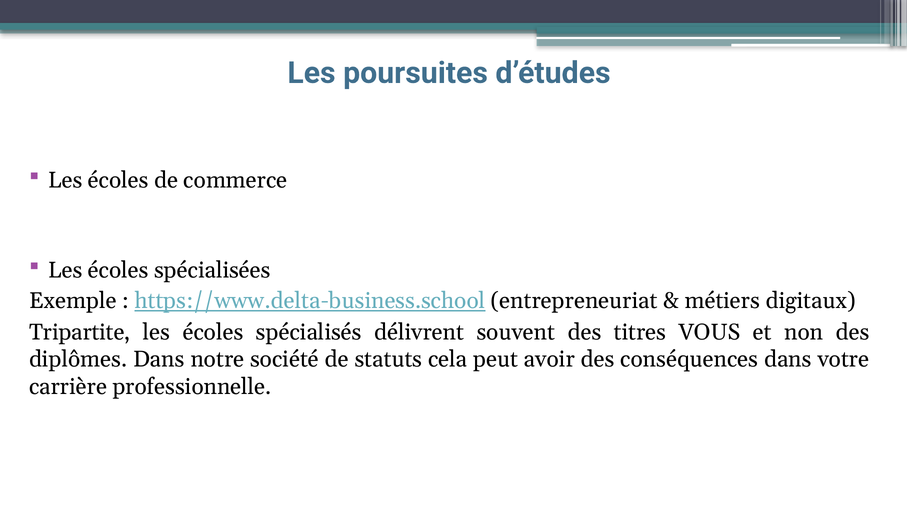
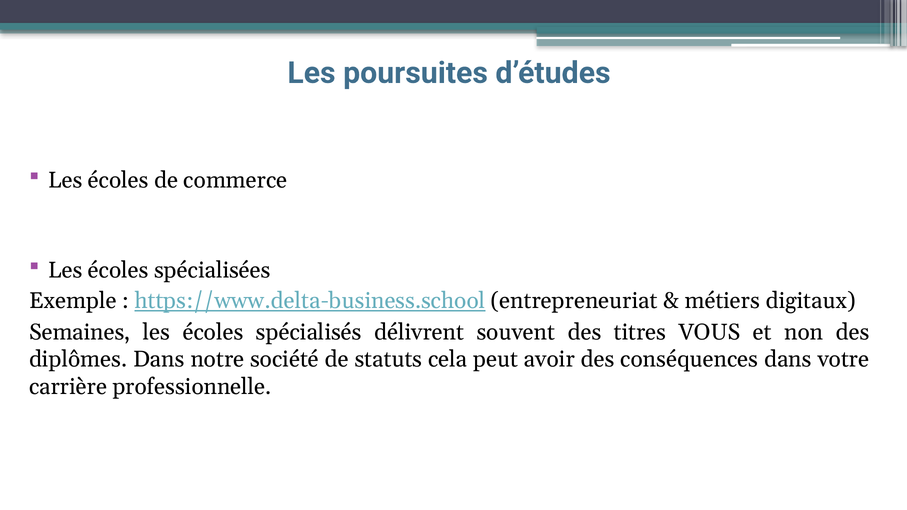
Tripartite: Tripartite -> Semaines (80, 332)
